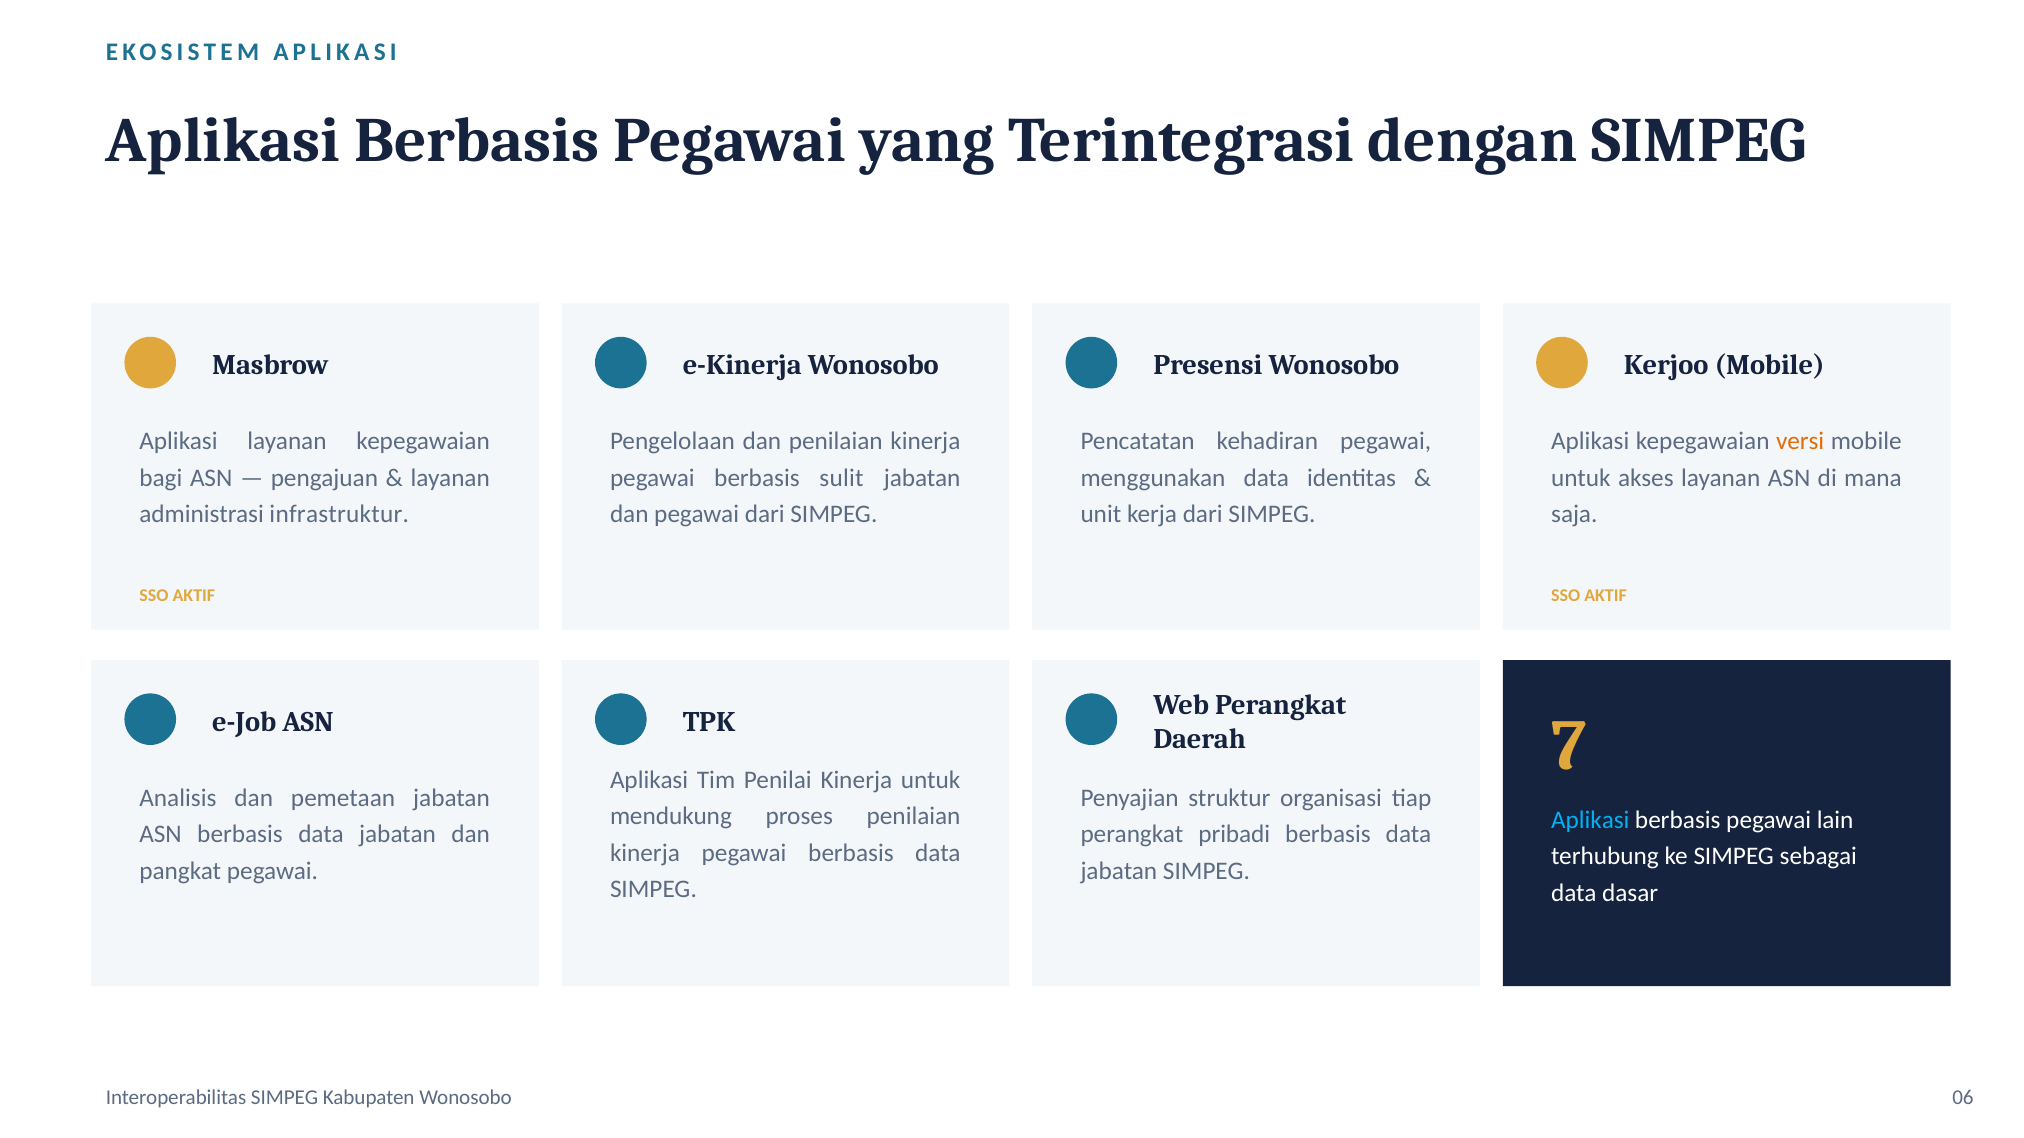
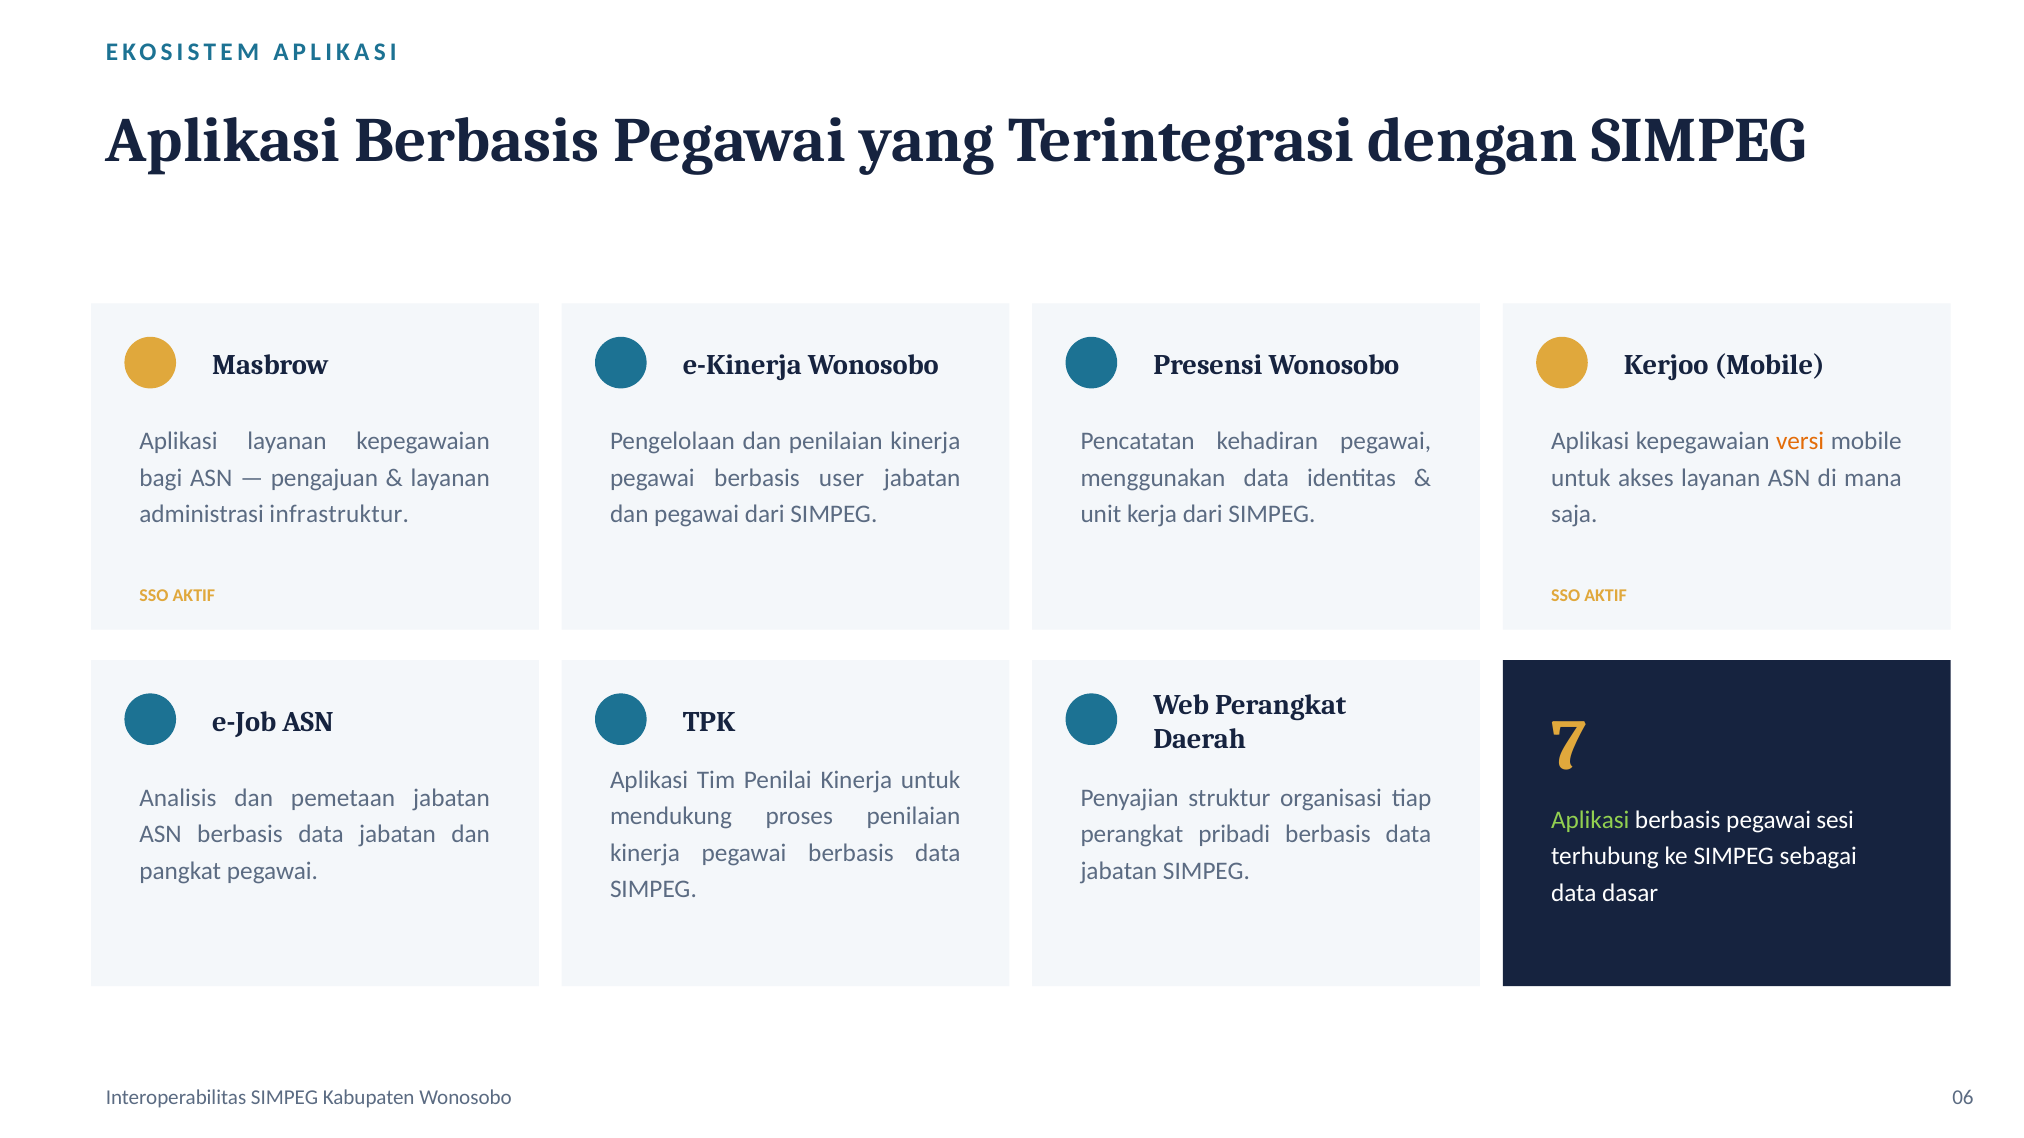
sulit: sulit -> user (842, 478)
Aplikasi colour: light blue -> light green (1590, 820)
lain: lain -> sesi (1835, 820)
